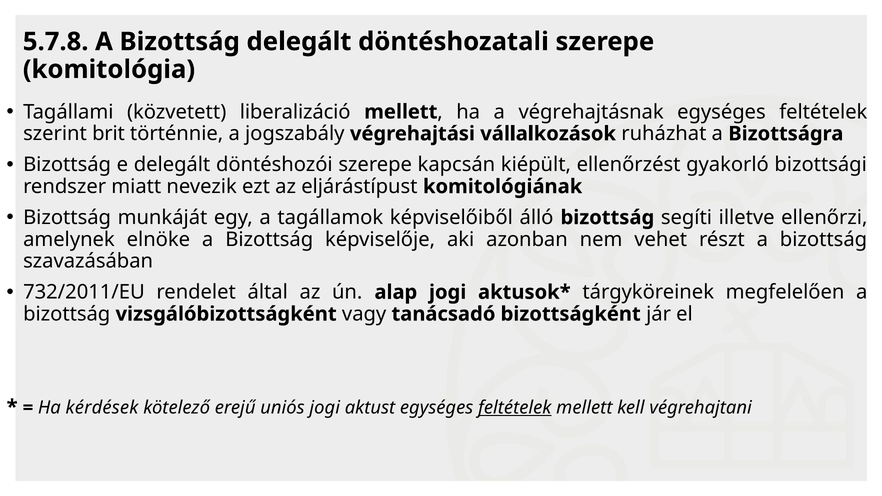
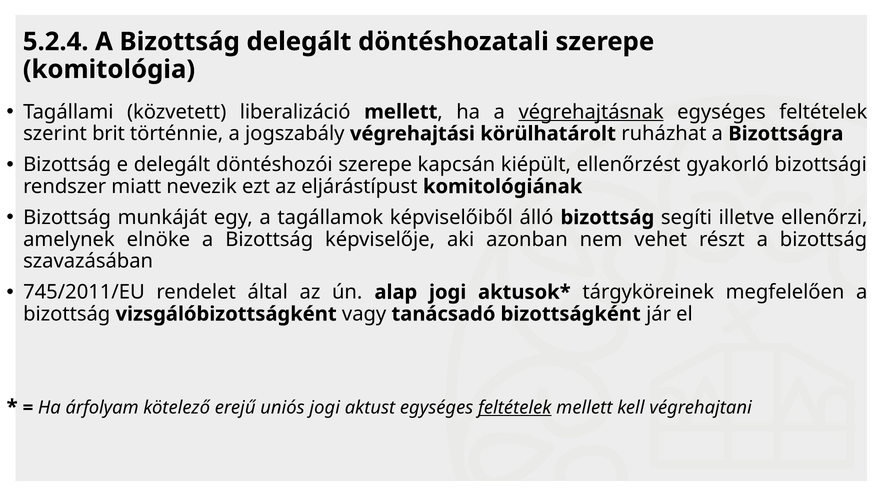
5.7.8: 5.7.8 -> 5.2.4 (56, 42)
végrehajtásnak underline: none -> present (591, 112)
vállalkozások: vállalkozások -> körülhatárolt (548, 134)
732/2011/EU: 732/2011/EU -> 745/2011/EU (84, 292)
kérdések: kérdések -> árfolyam (102, 408)
